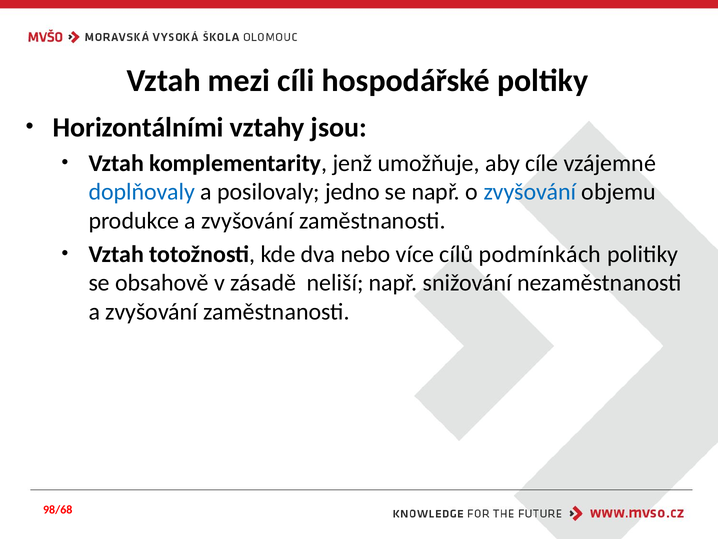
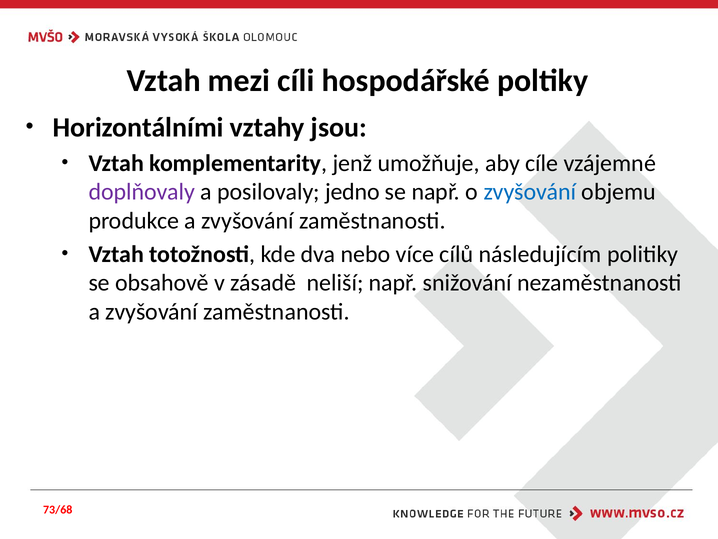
doplňovaly colour: blue -> purple (142, 192)
podmínkách: podmínkách -> následujícím (540, 254)
98/68: 98/68 -> 73/68 (58, 509)
